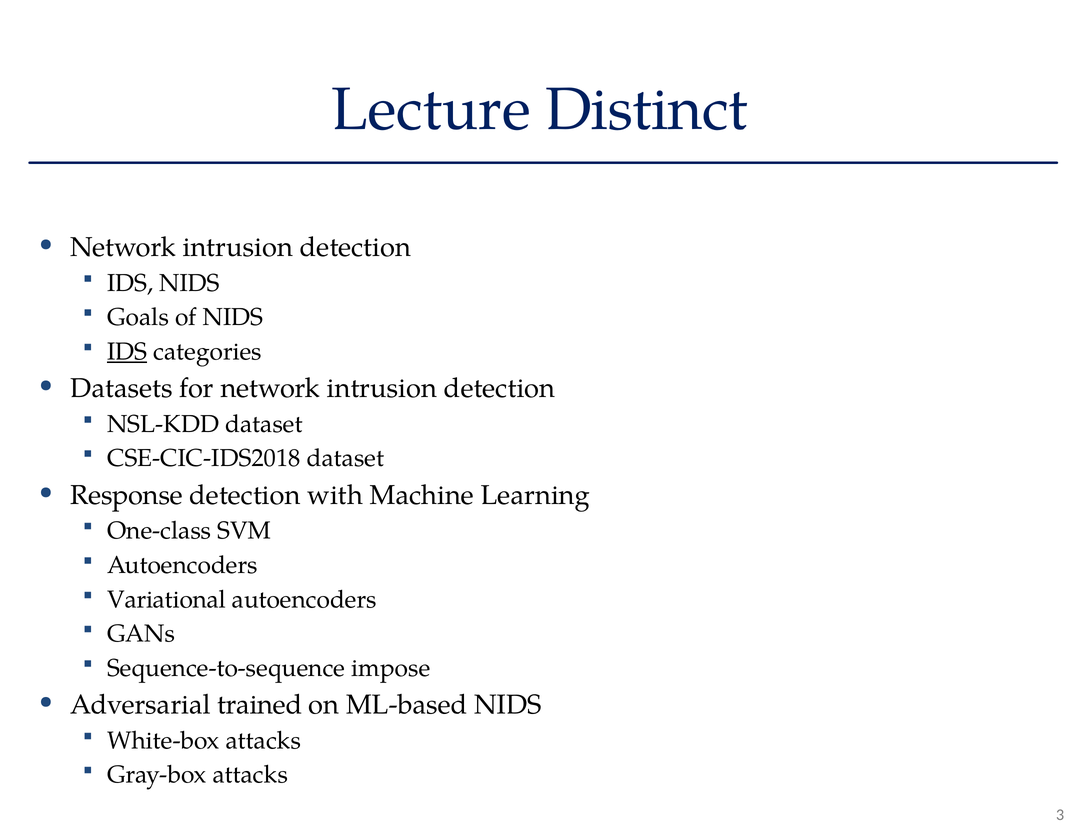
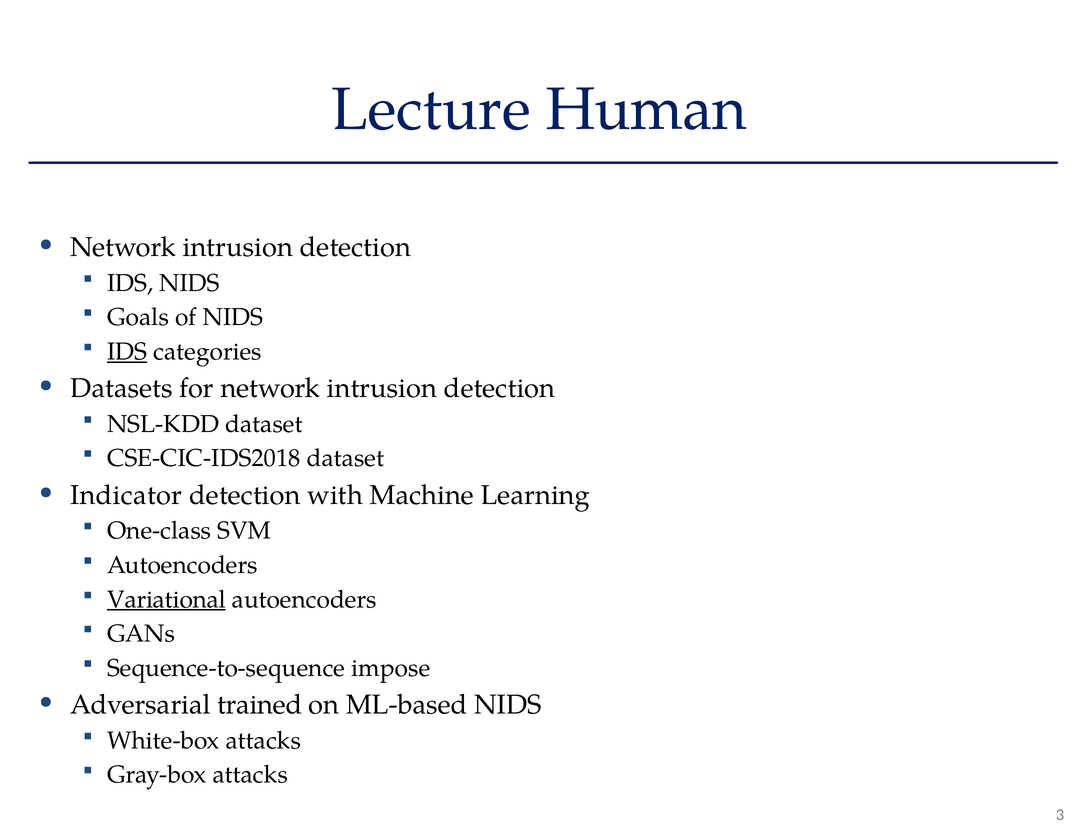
Distinct: Distinct -> Human (646, 110)
Response: Response -> Indicator (126, 495)
Variational underline: none -> present (167, 599)
